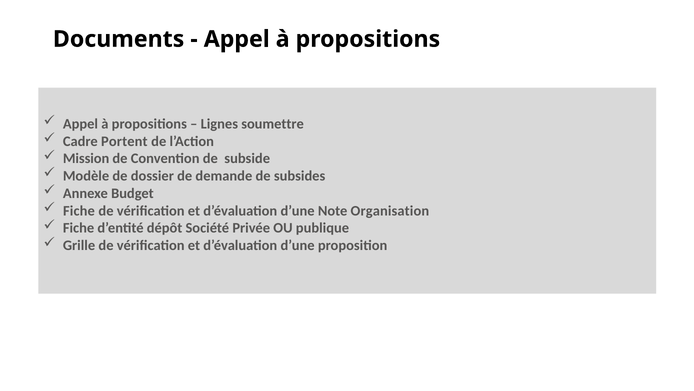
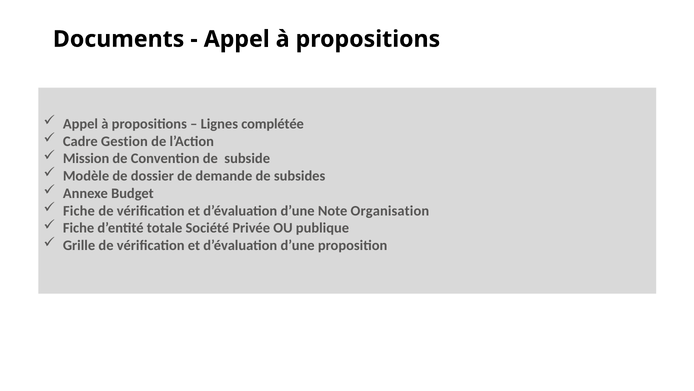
soumettre: soumettre -> complétée (273, 124)
Portent: Portent -> Gestion (124, 141)
dépôt: dépôt -> totale (165, 228)
